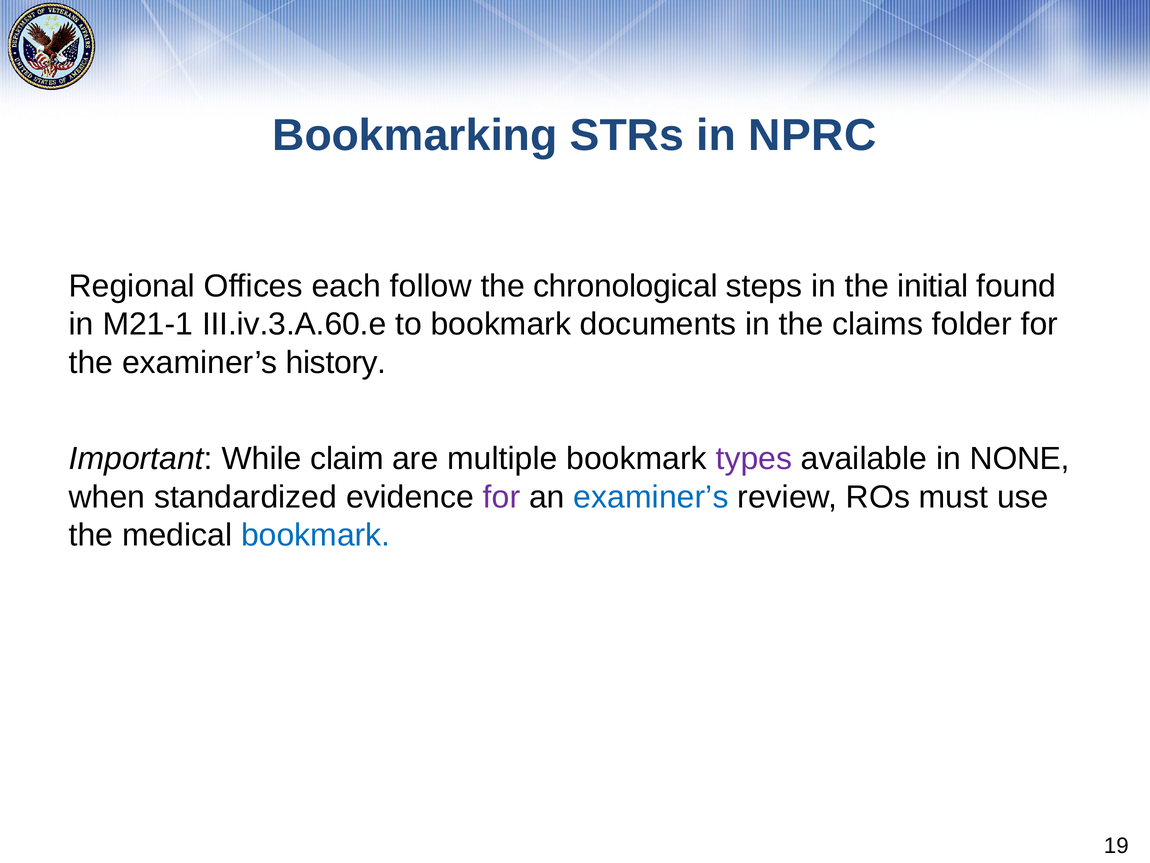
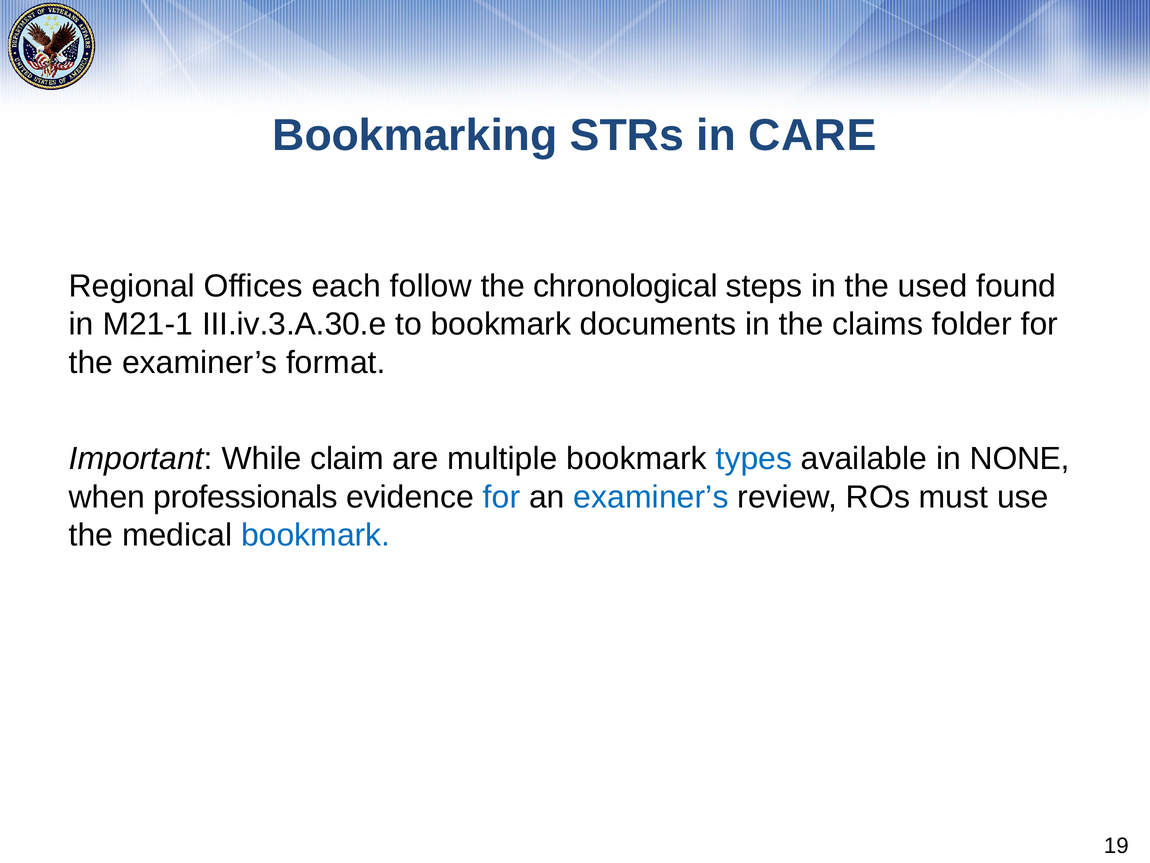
NPRC: NPRC -> CARE (812, 136)
initial: initial -> used (933, 286)
III.iv.3.A.60.e: III.iv.3.A.60.e -> III.iv.3.A.30.e (294, 324)
history: history -> format (336, 363)
types colour: purple -> blue (754, 458)
standardized: standardized -> professionals (246, 497)
for colour: purple -> blue (502, 497)
